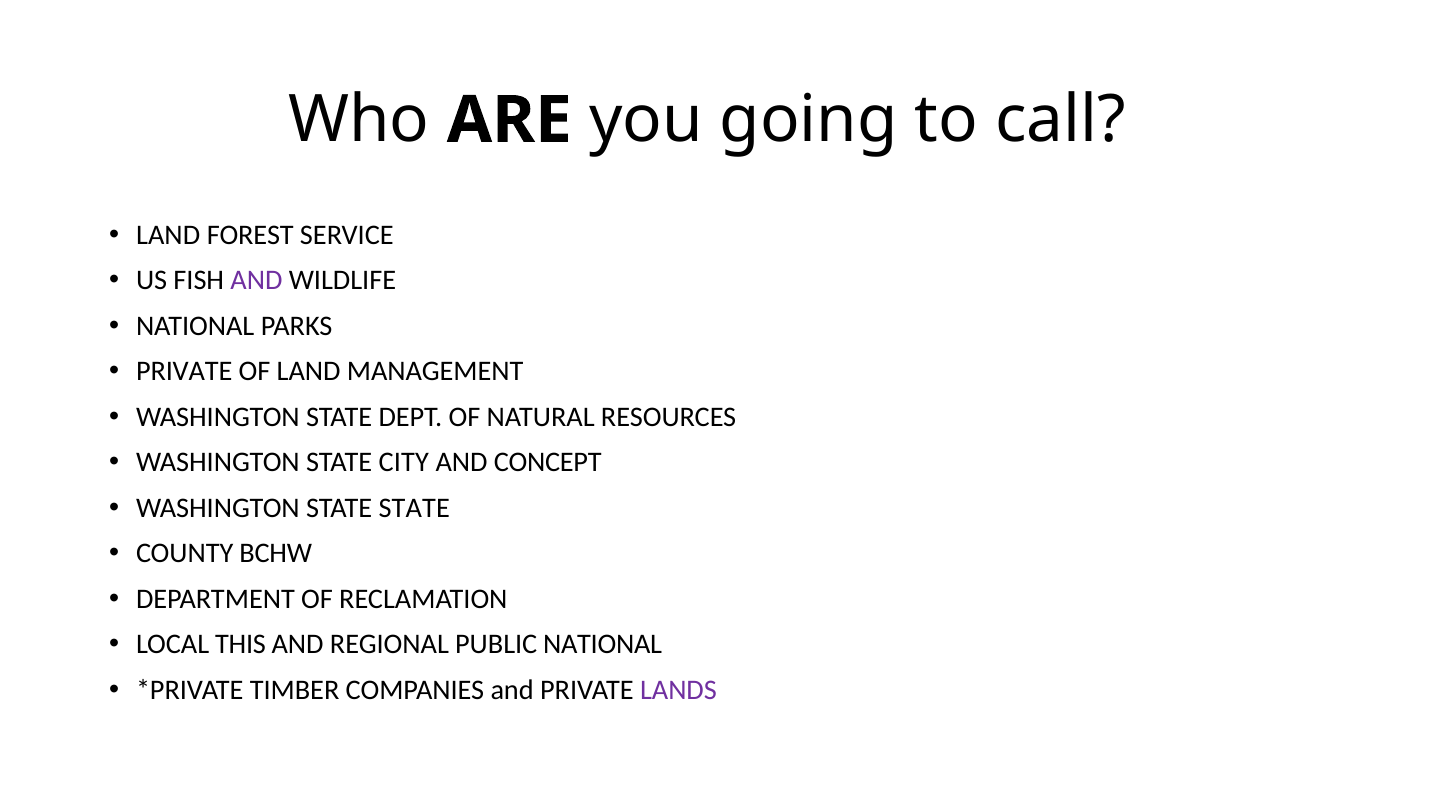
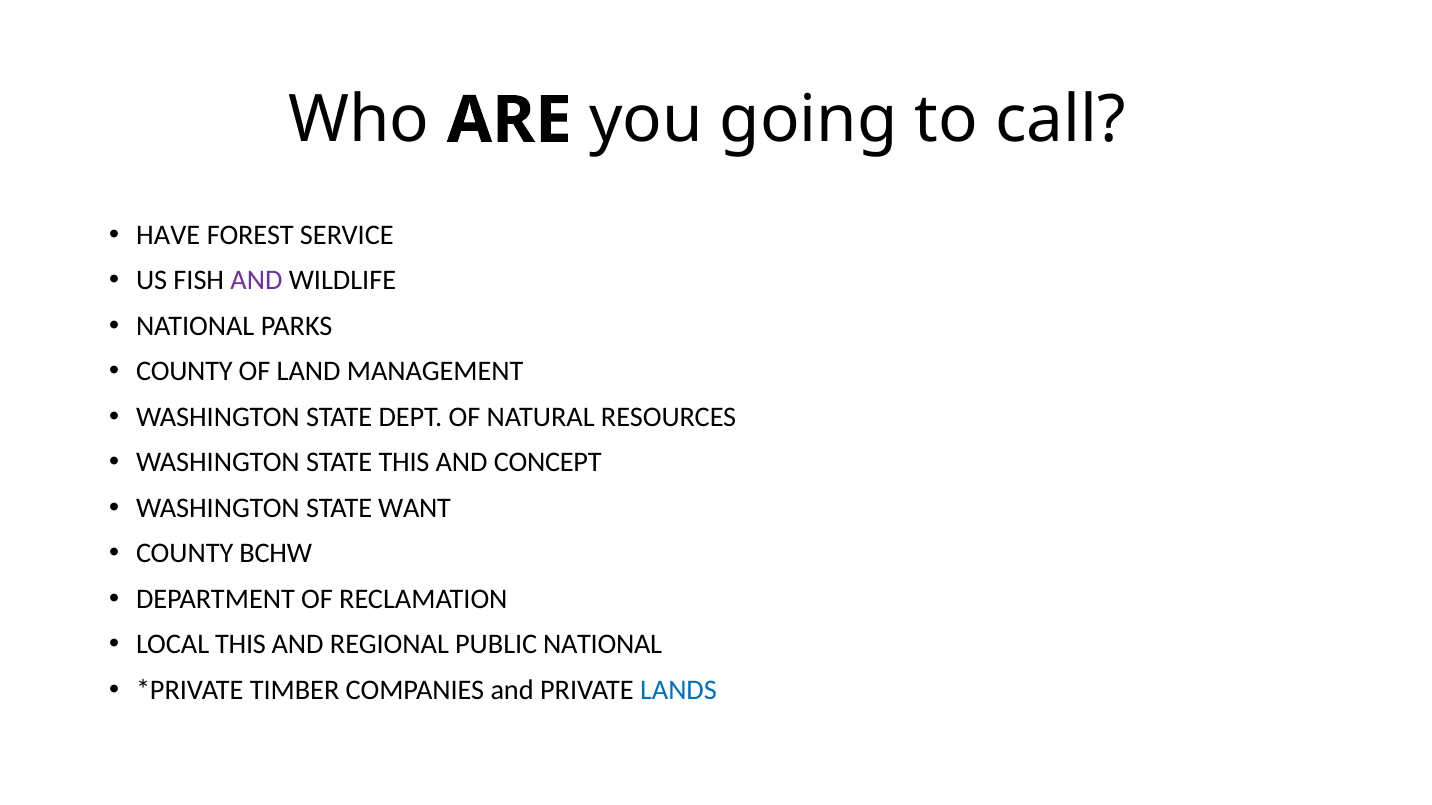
LAND: LAND -> HAVE (168, 235)
PRIVATE: PRIVATE -> COUNTY (184, 372)
STATE CITY: CITY -> THIS (404, 463)
STATE STATE: STATE -> WANT (415, 508)
LANDS colour: purple -> blue (678, 690)
